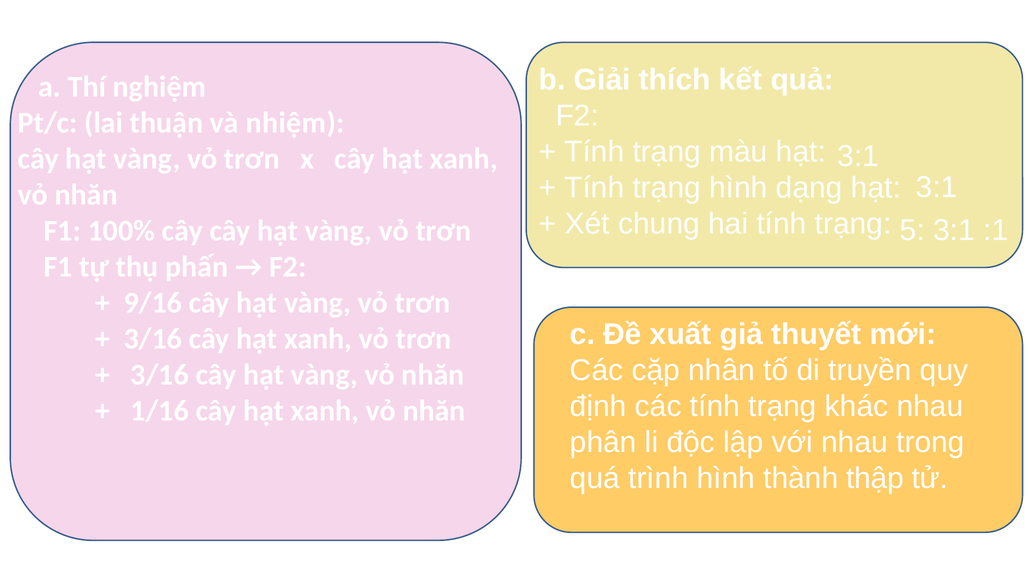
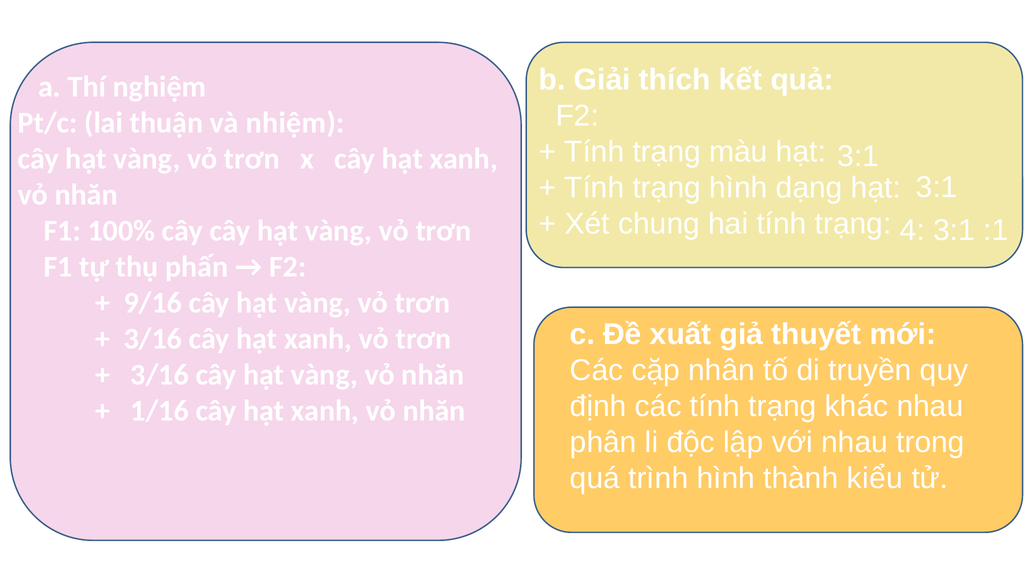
5: 5 -> 4 (912, 230)
thập: thập -> kiểu (875, 478)
